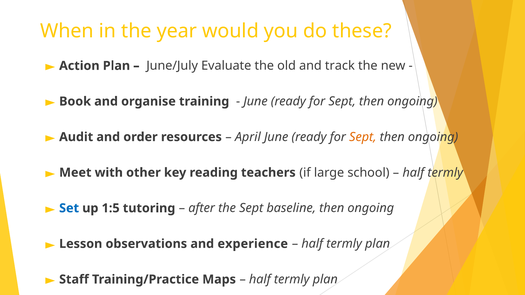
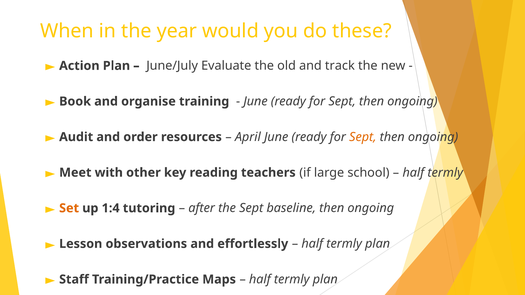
Set colour: blue -> orange (69, 208)
1:5: 1:5 -> 1:4 (111, 208)
experience: experience -> effortlessly (253, 244)
